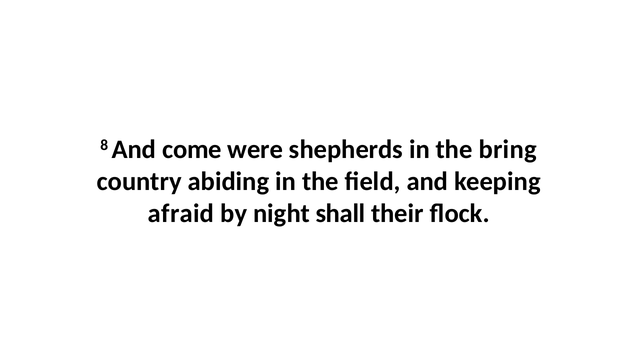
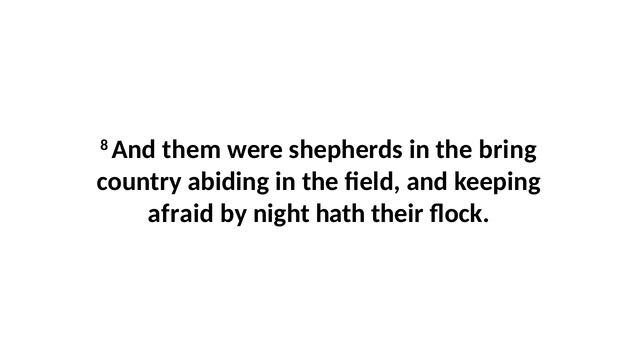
come: come -> them (192, 149)
shall: shall -> hath (341, 213)
